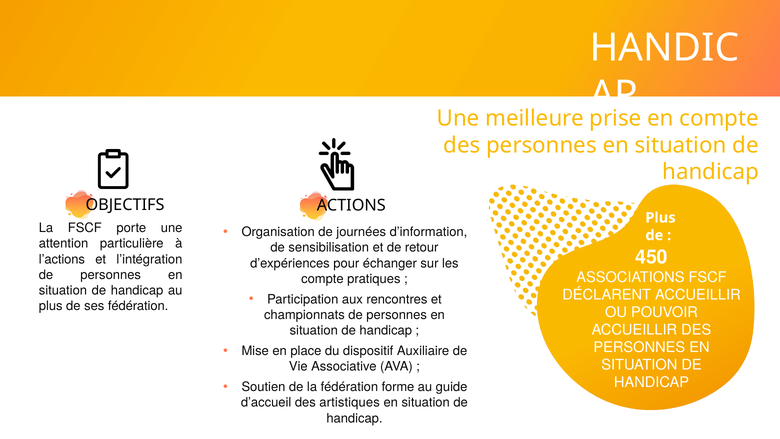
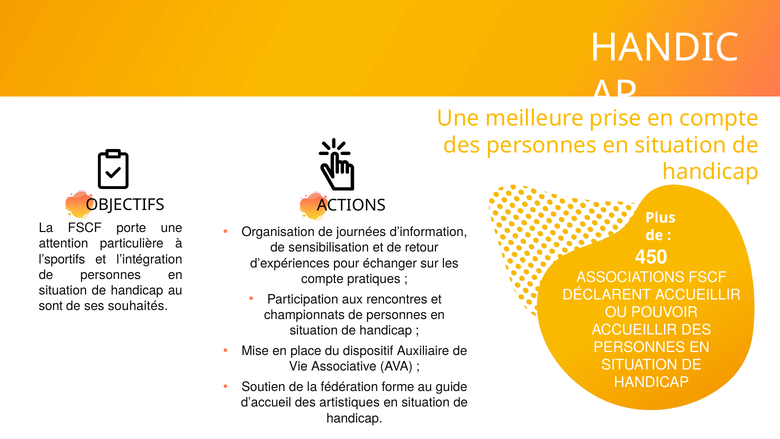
l’actions: l’actions -> l’sportifs (62, 259)
plus: plus -> sont (51, 306)
ses fédération: fédération -> souhaités (138, 306)
